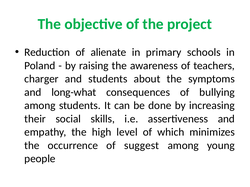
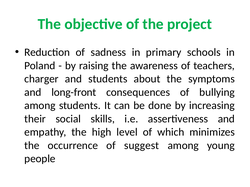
alienate: alienate -> sadness (108, 52)
long-what: long-what -> long-front (74, 92)
